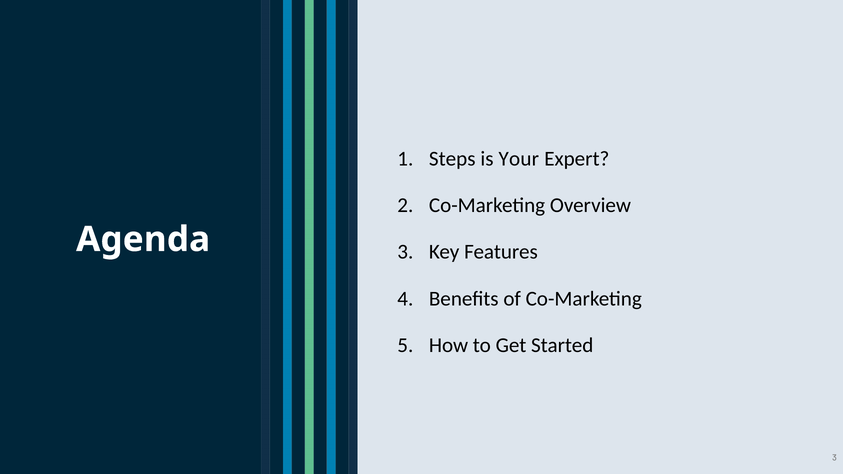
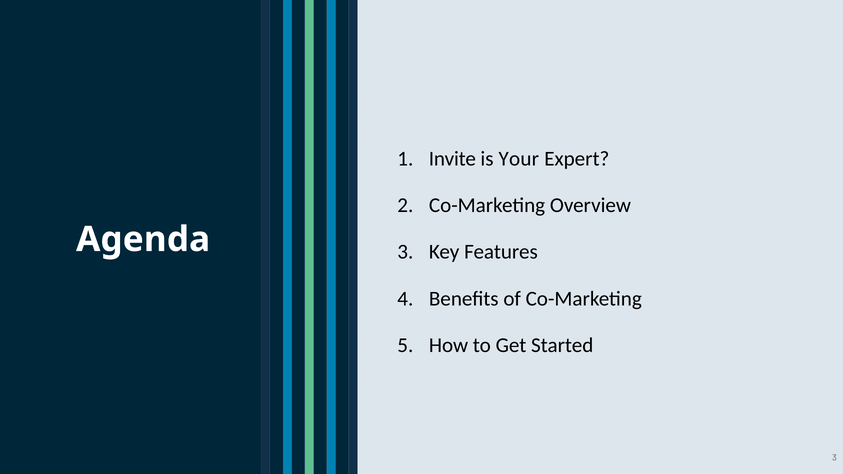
Steps: Steps -> Invite (452, 159)
